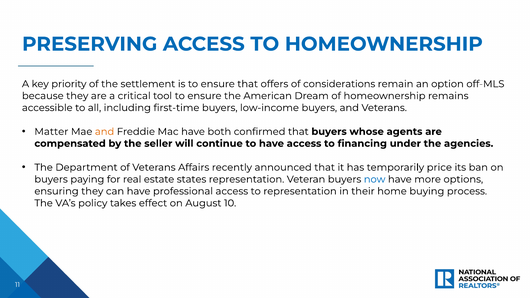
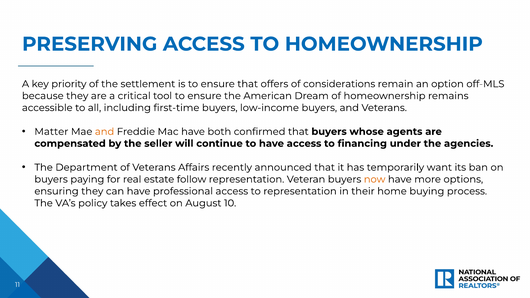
price: price -> want (439, 167)
states: states -> follow (192, 179)
now colour: blue -> orange (375, 179)
